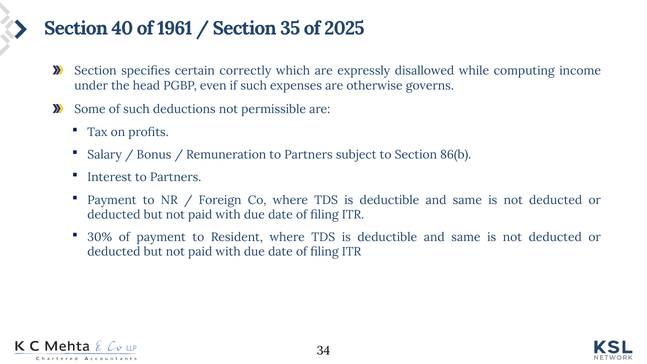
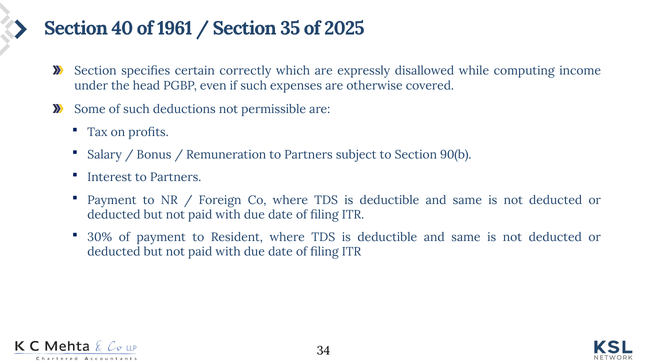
governs: governs -> covered (430, 86)
86(b: 86(b -> 90(b (456, 155)
